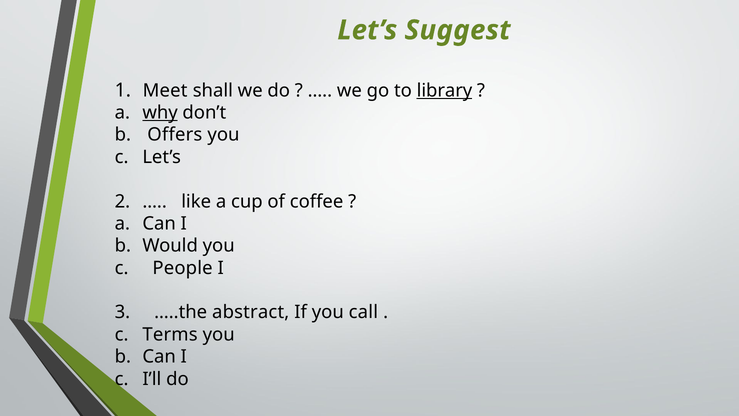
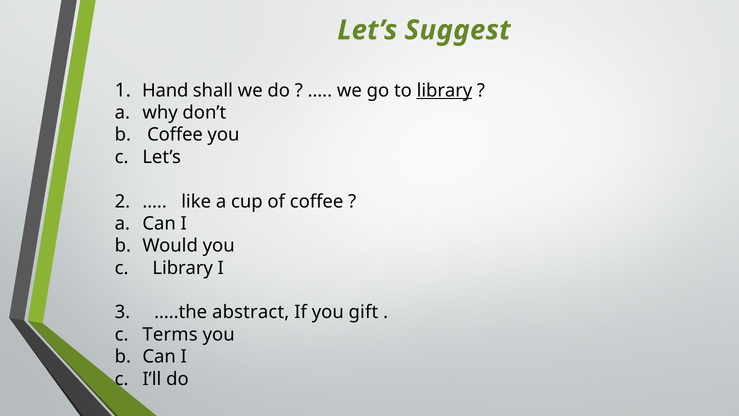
Meet: Meet -> Hand (165, 90)
why underline: present -> none (160, 113)
Offers: Offers -> Coffee (175, 135)
c People: People -> Library (183, 268)
call: call -> gift (363, 312)
